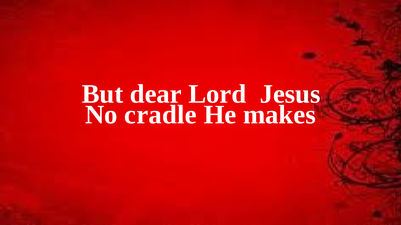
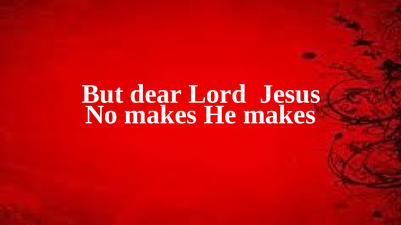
No cradle: cradle -> makes (161, 115)
